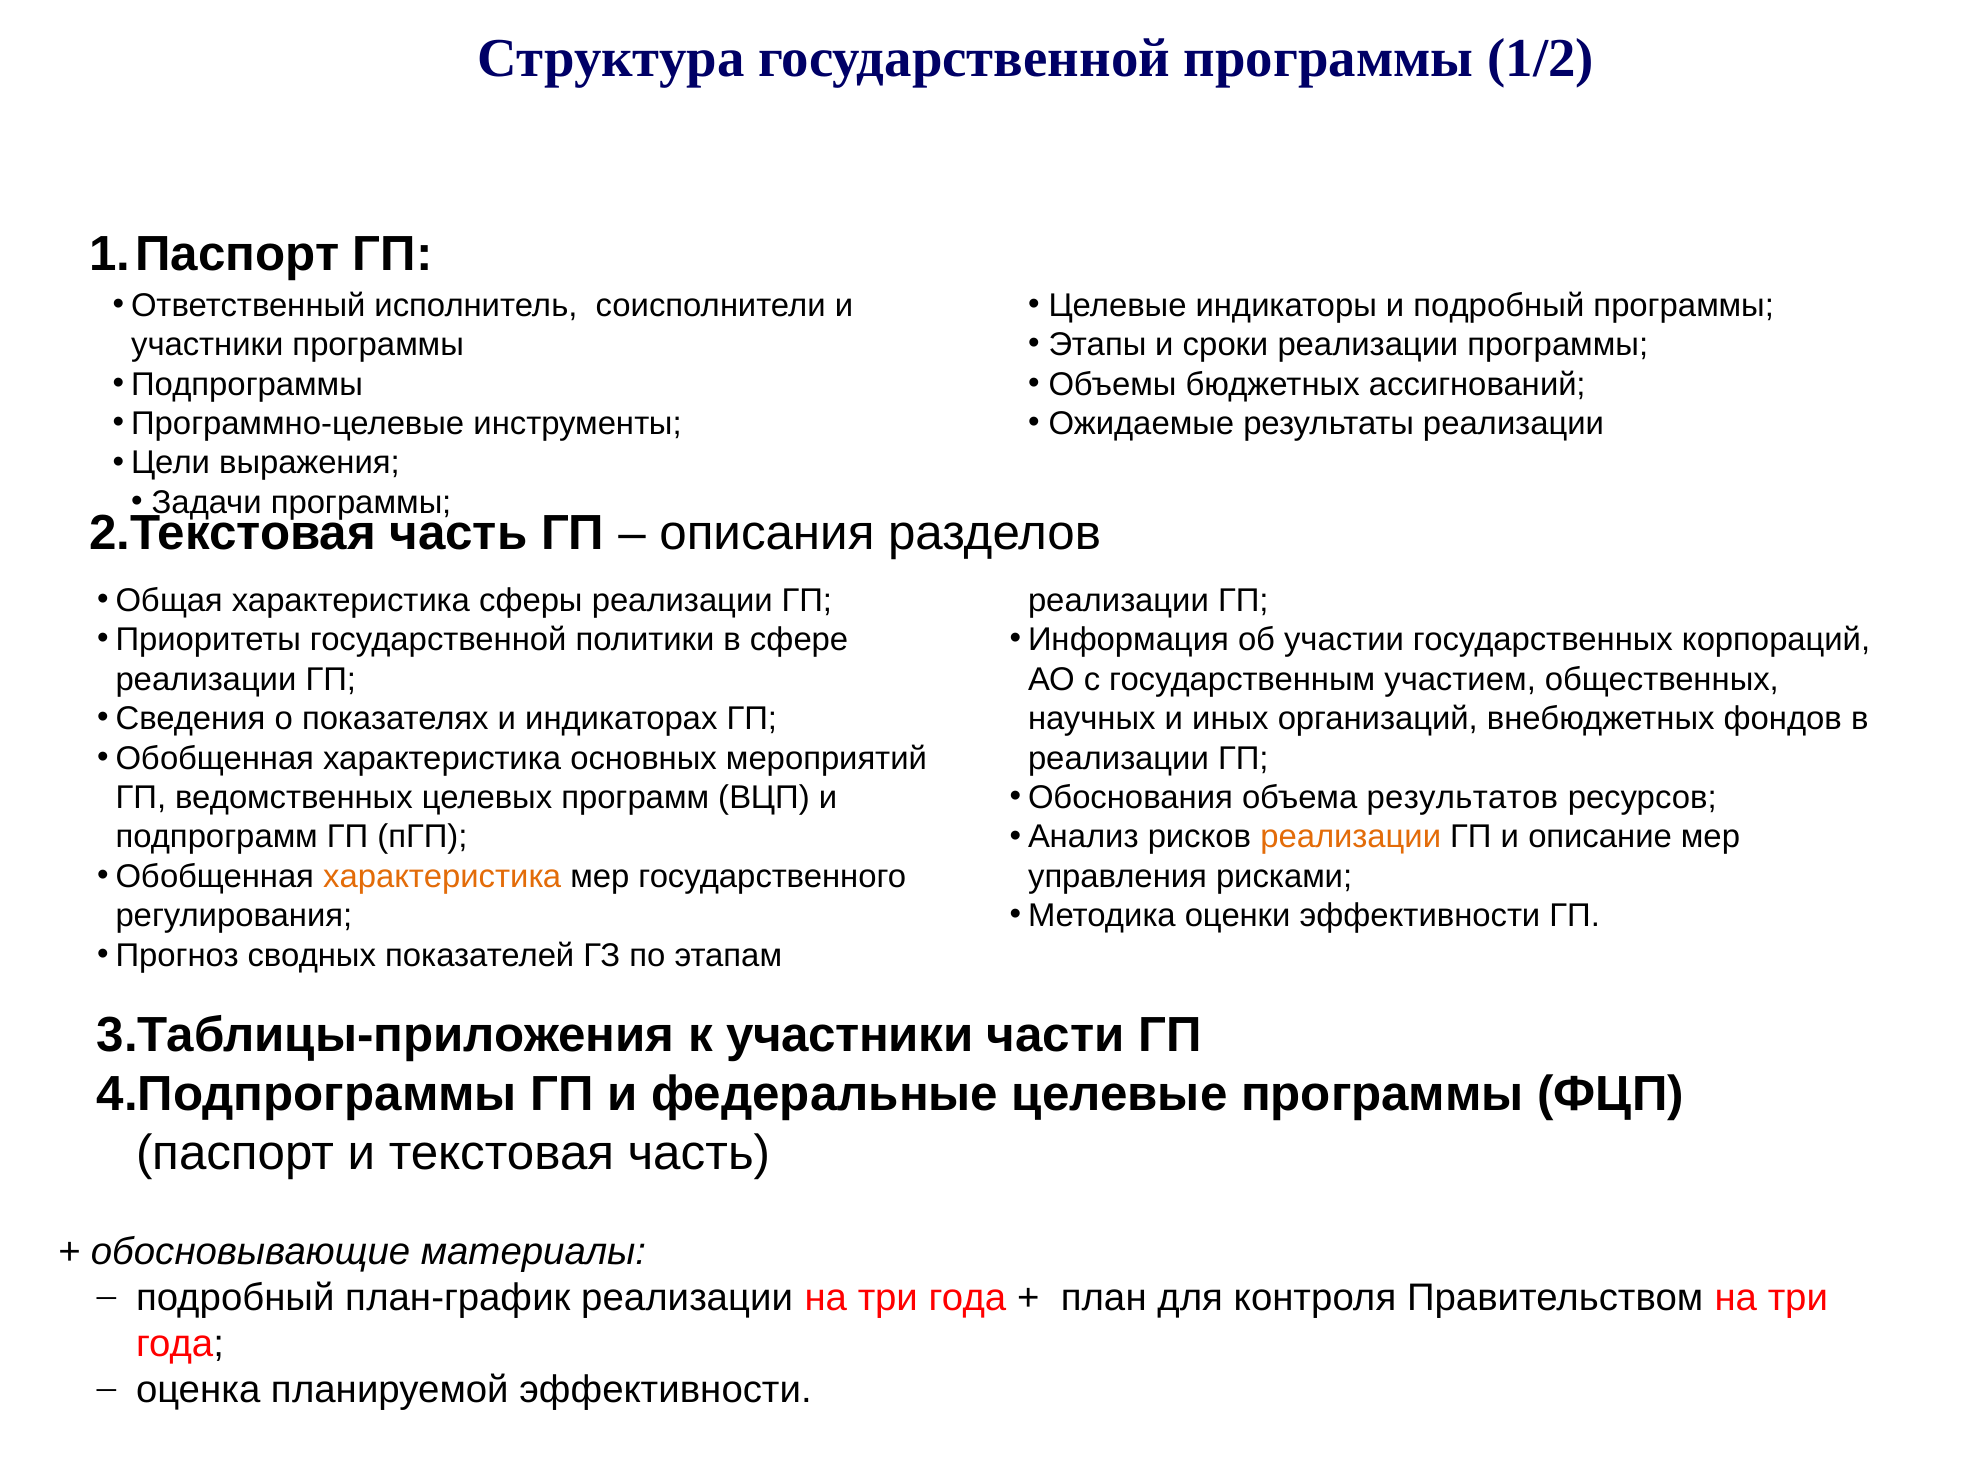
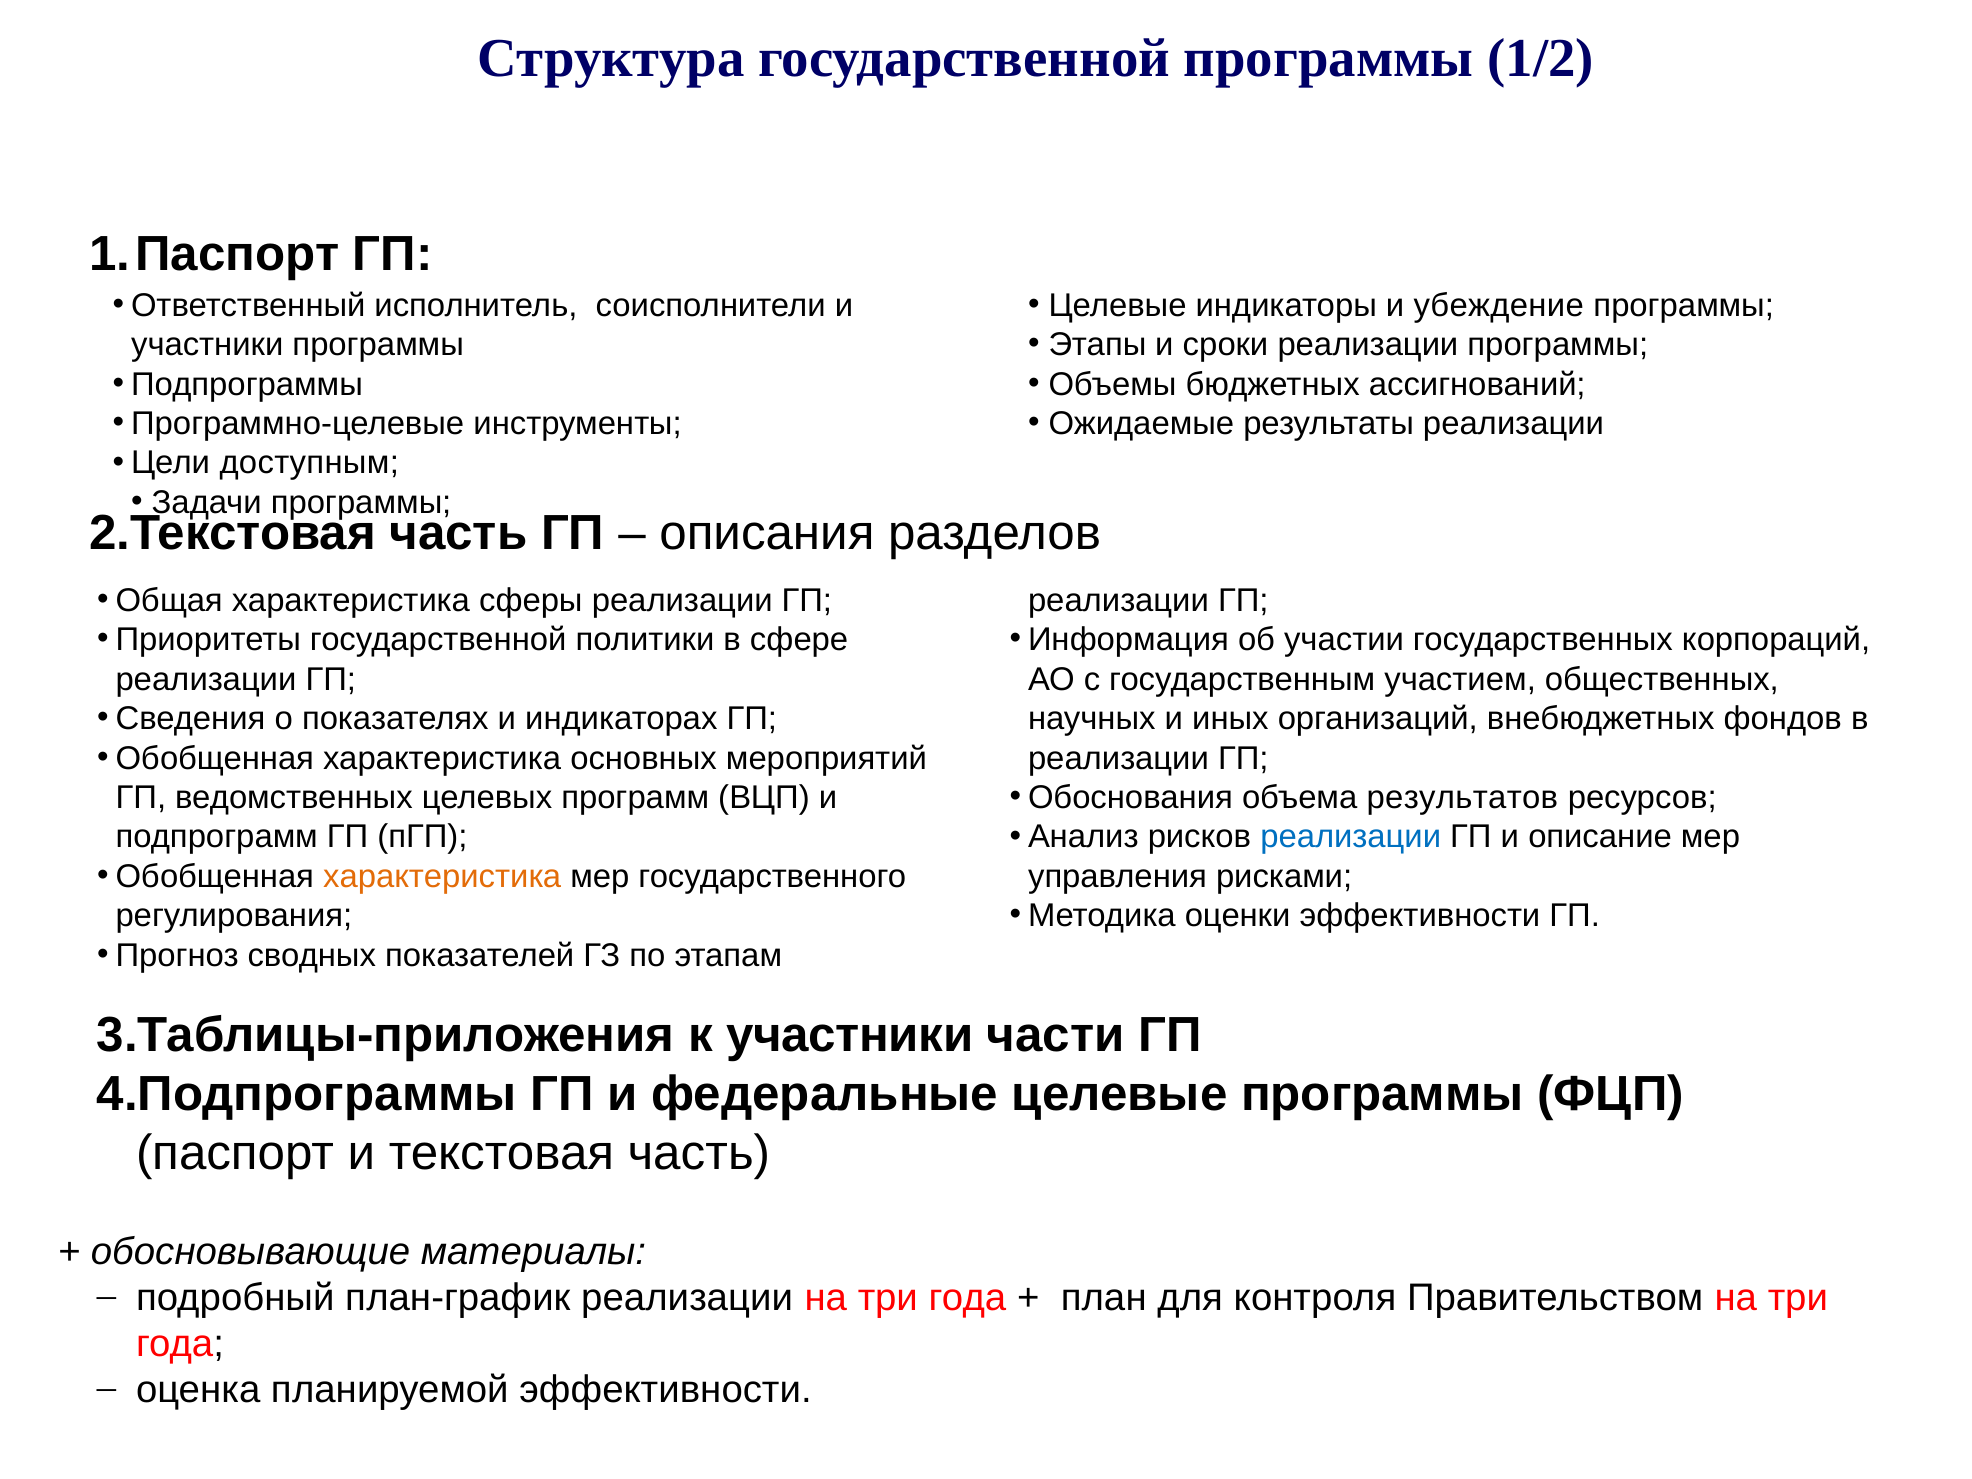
и подробный: подробный -> убеждение (1499, 305)
выражения: выражения -> доступным (309, 463)
реализации colour: orange -> blue (1351, 837)
